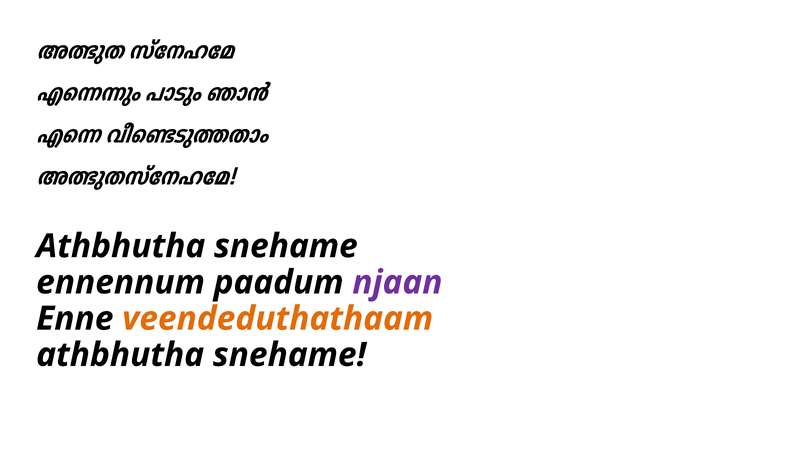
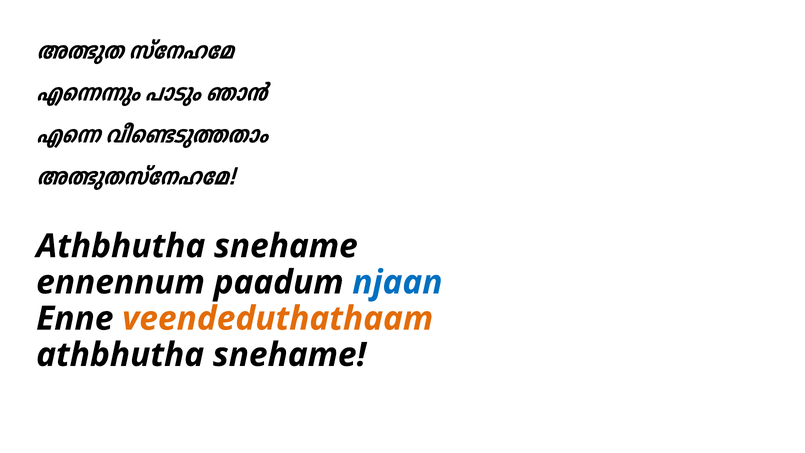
njaan colour: purple -> blue (397, 282)
